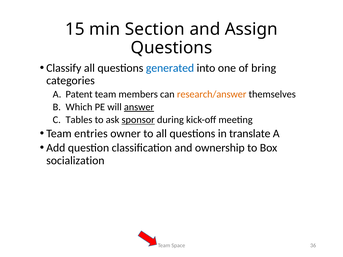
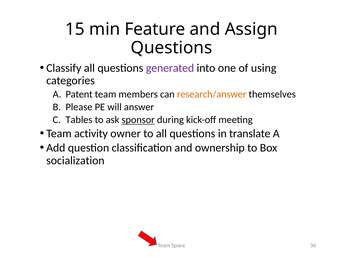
Section: Section -> Feature (155, 29)
generated colour: blue -> purple (170, 68)
bring: bring -> using (264, 68)
Which: Which -> Please (79, 107)
answer underline: present -> none (139, 107)
entries: entries -> activity (91, 134)
